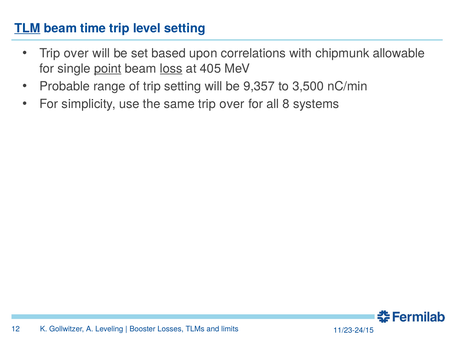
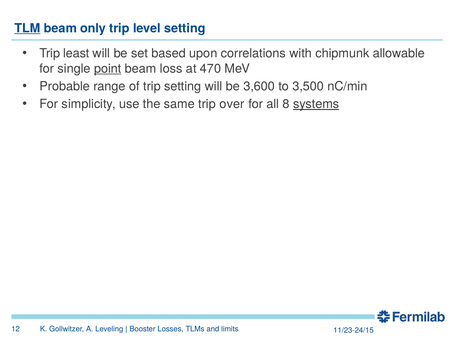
time: time -> only (93, 28)
over: over -> least (76, 53)
loss underline: present -> none (171, 69)
405: 405 -> 470 (210, 69)
9,357: 9,357 -> 3,600 (259, 86)
systems underline: none -> present (316, 104)
